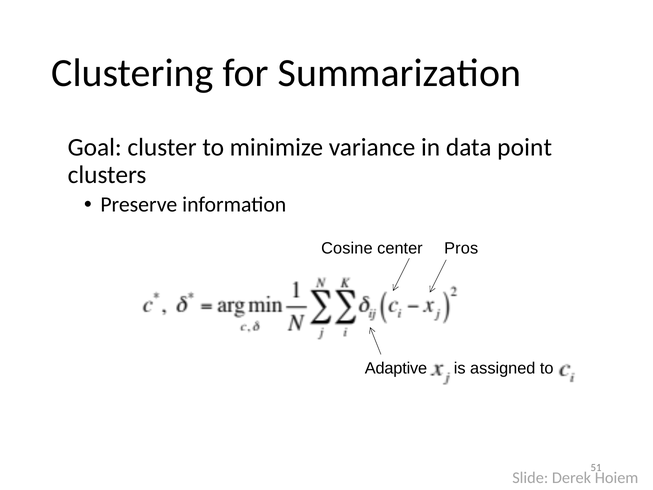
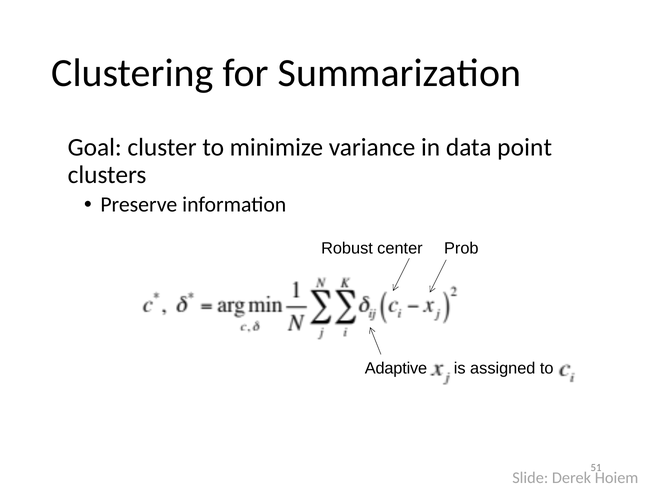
Cosine: Cosine -> Robust (347, 248)
Pros: Pros -> Prob (461, 248)
